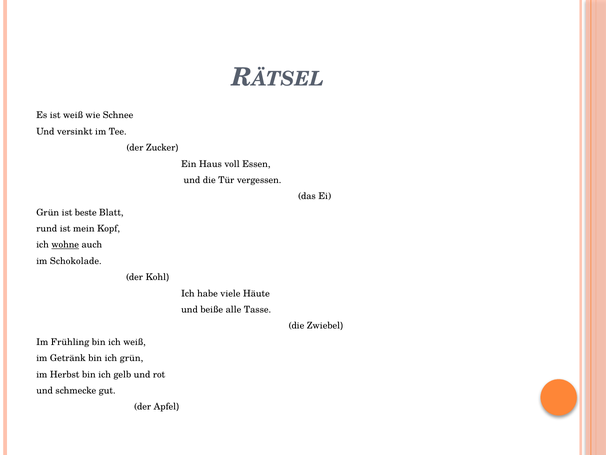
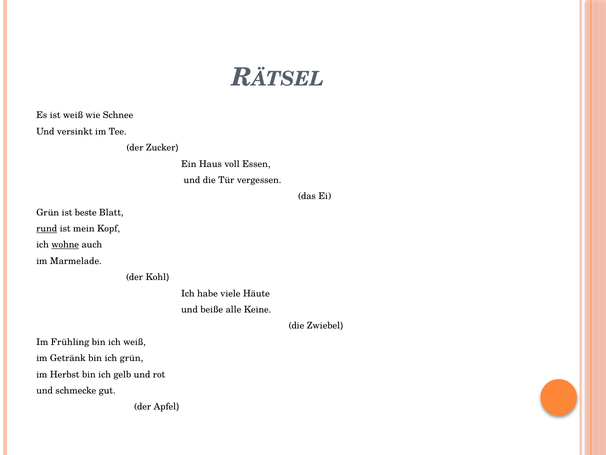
rund underline: none -> present (47, 228)
Schokolade: Schokolade -> Marmelade (76, 261)
Tasse: Tasse -> Keine (258, 309)
